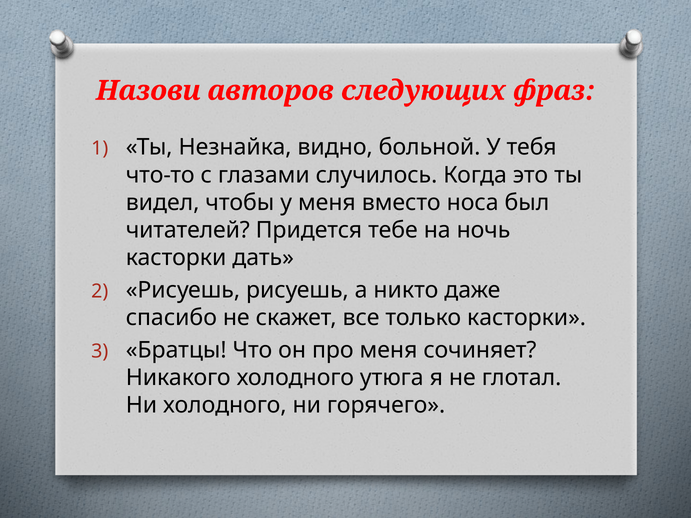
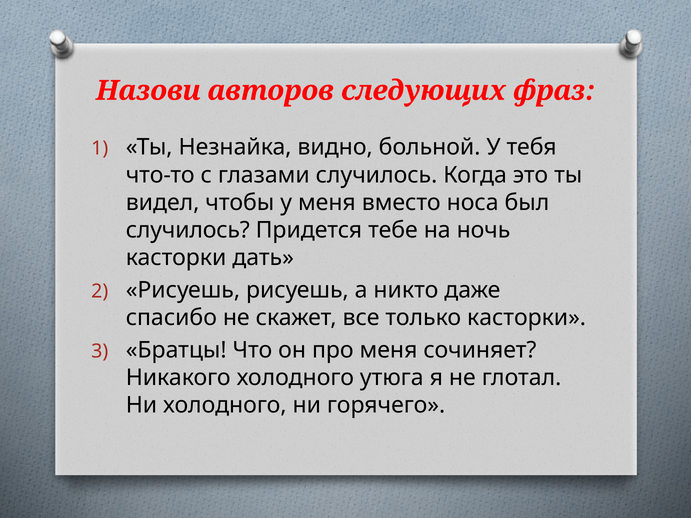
читателей: читателей -> случилось (188, 230)
